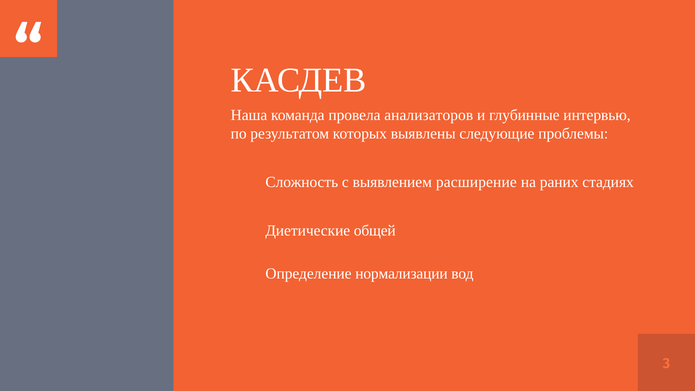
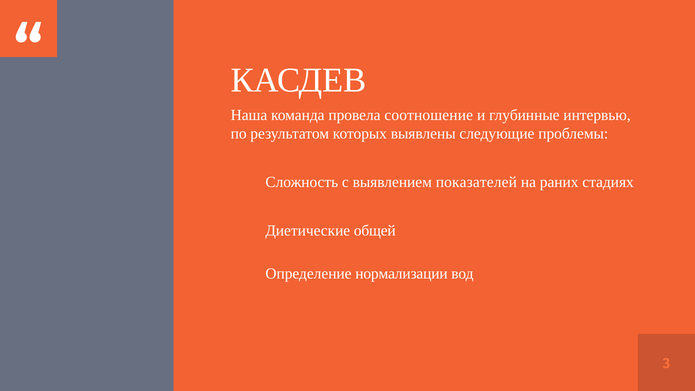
анализаторов: анализаторов -> соотношение (429, 115)
расширение: расширение -> показателей (476, 182)
